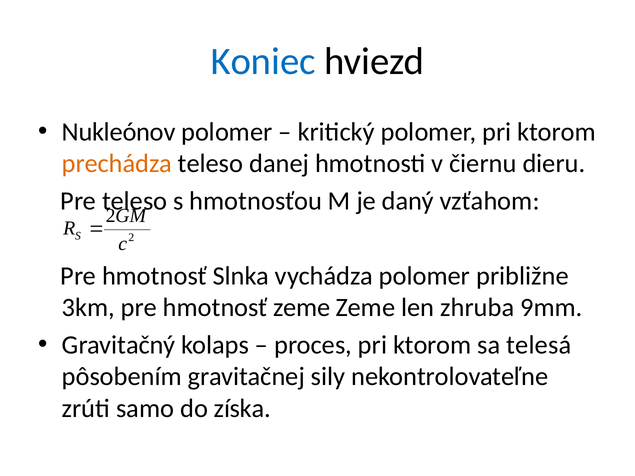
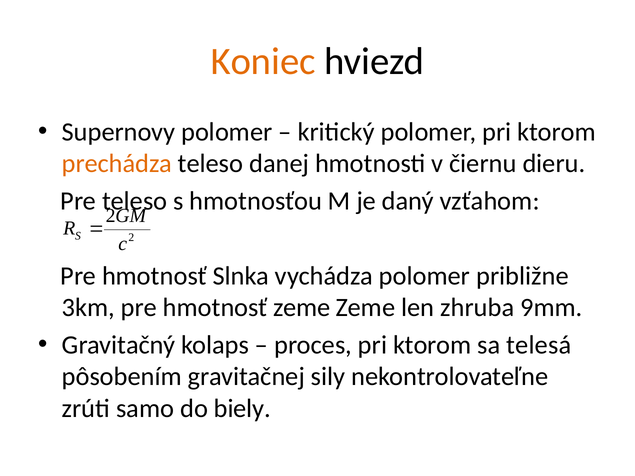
Koniec colour: blue -> orange (263, 61)
Nukleónov: Nukleónov -> Supernovy (119, 132)
získa: získa -> biely (242, 409)
